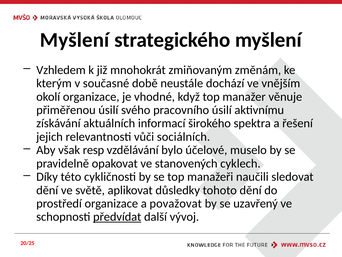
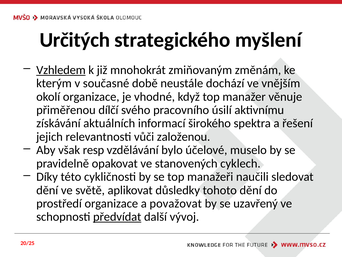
Myšlení: Myšlení -> Určitých (75, 40)
Vzhledem underline: none -> present (61, 70)
přiměřenou úsilí: úsilí -> dílčí (108, 110)
sociálních: sociálních -> založenou (184, 136)
